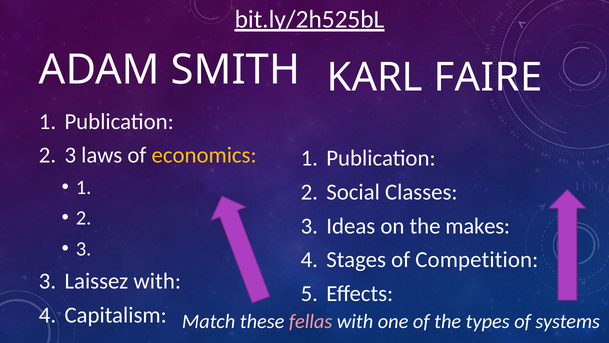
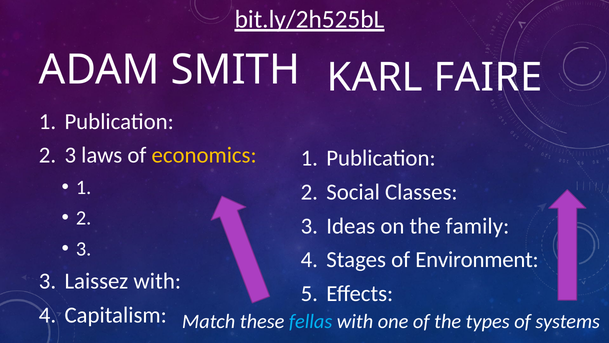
makes: makes -> family (478, 226)
Competition: Competition -> Environment (477, 259)
fellas colour: pink -> light blue (311, 321)
